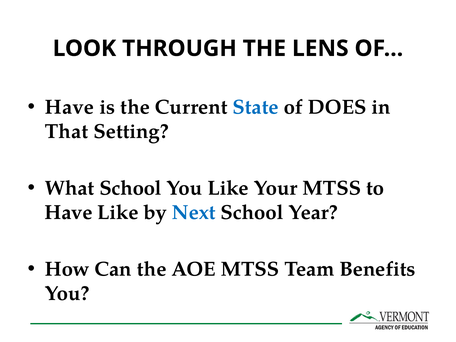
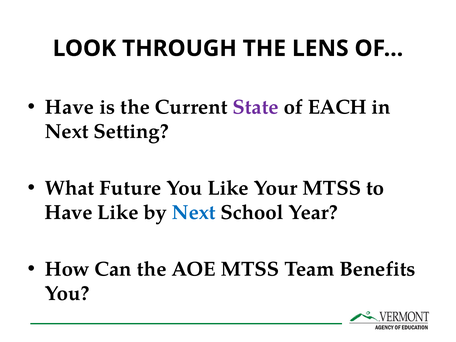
State colour: blue -> purple (256, 107)
DOES: DOES -> EACH (337, 107)
That: That -> Next (67, 131)
What School: School -> Future (130, 188)
